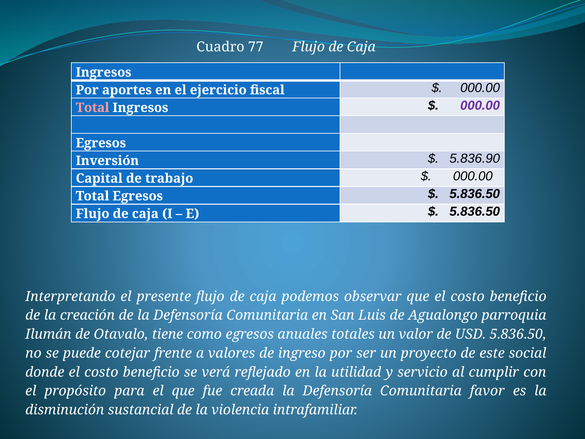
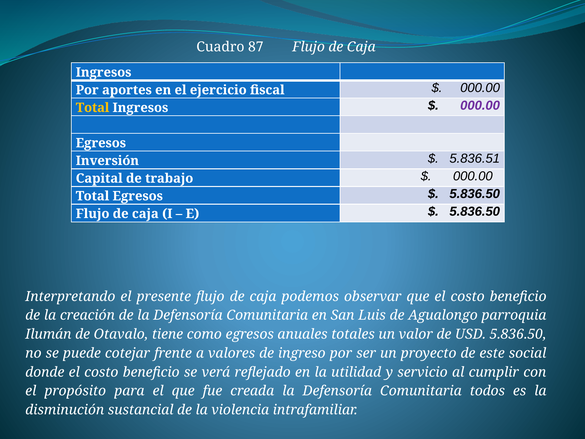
77: 77 -> 87 (256, 47)
Total colour: pink -> yellow (93, 108)
5.836.90: 5.836.90 -> 5.836.51 (475, 158)
favor: favor -> todos (487, 391)
